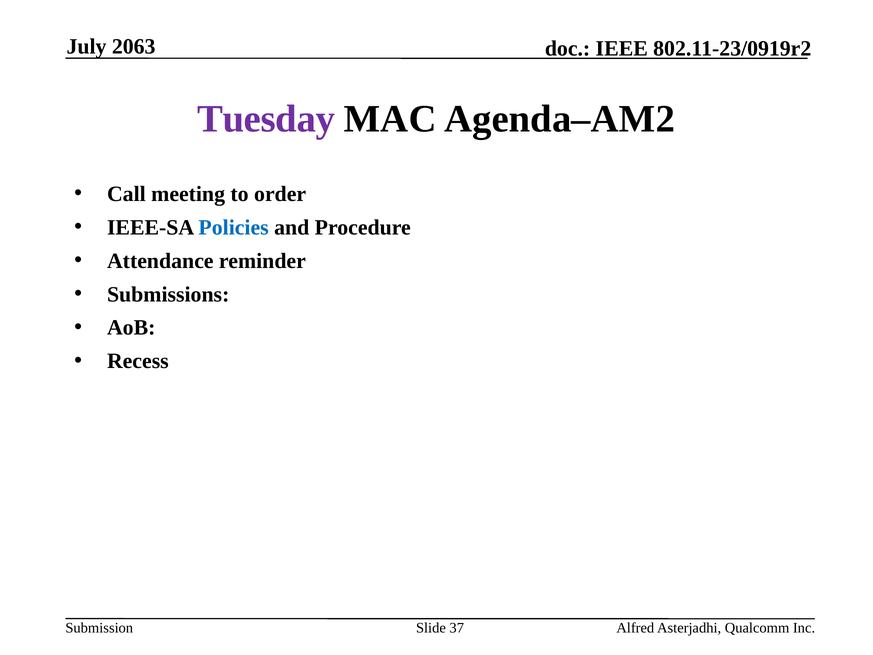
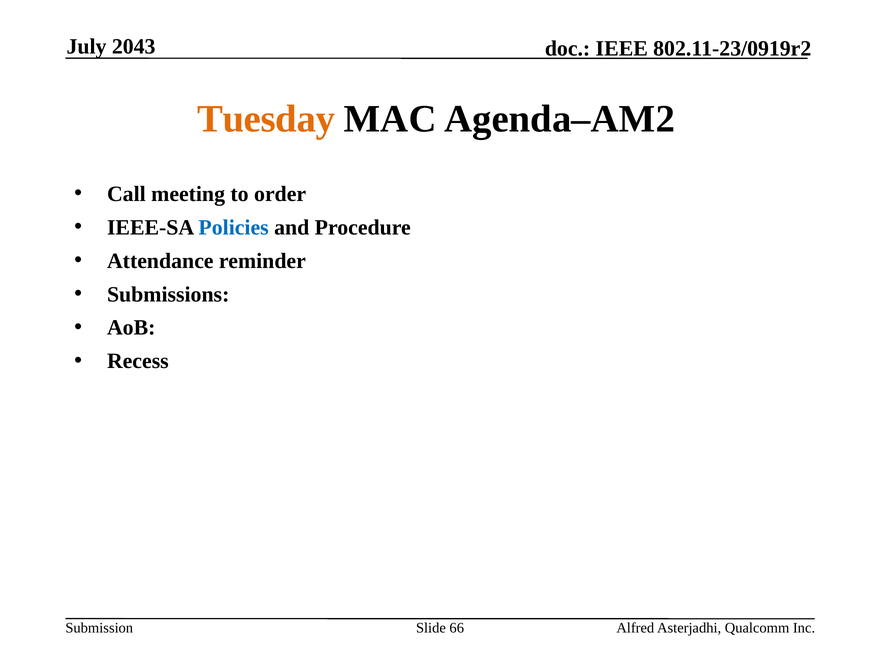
2063: 2063 -> 2043 (134, 46)
Tuesday colour: purple -> orange (266, 119)
37: 37 -> 66 (457, 628)
